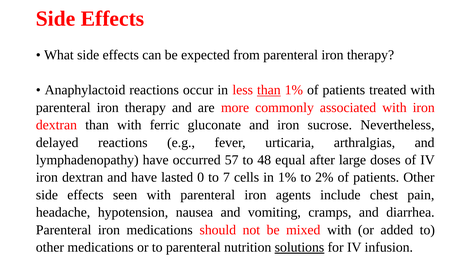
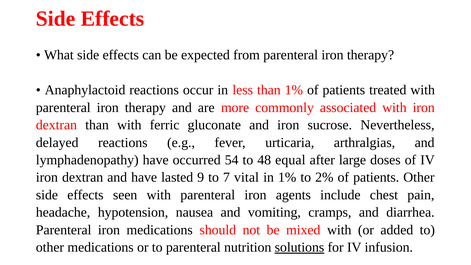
than underline: present -> none (269, 90)
57: 57 -> 54 (232, 160)
0: 0 -> 9 (201, 177)
cells: cells -> vital (247, 177)
